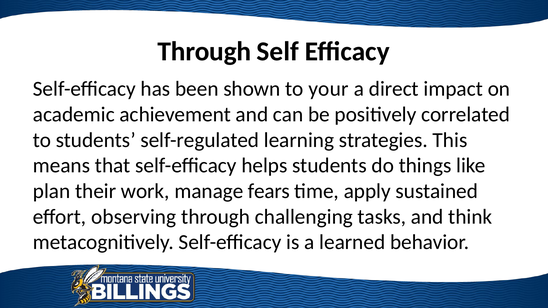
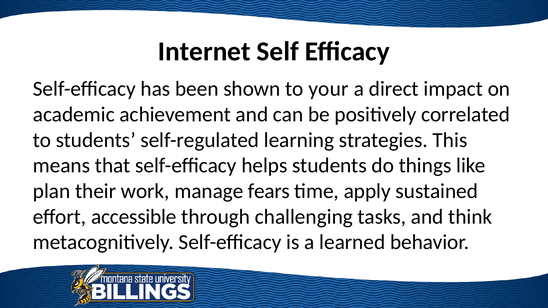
Through: Through -> Internet (204, 52)
observing: observing -> accessible (134, 217)
